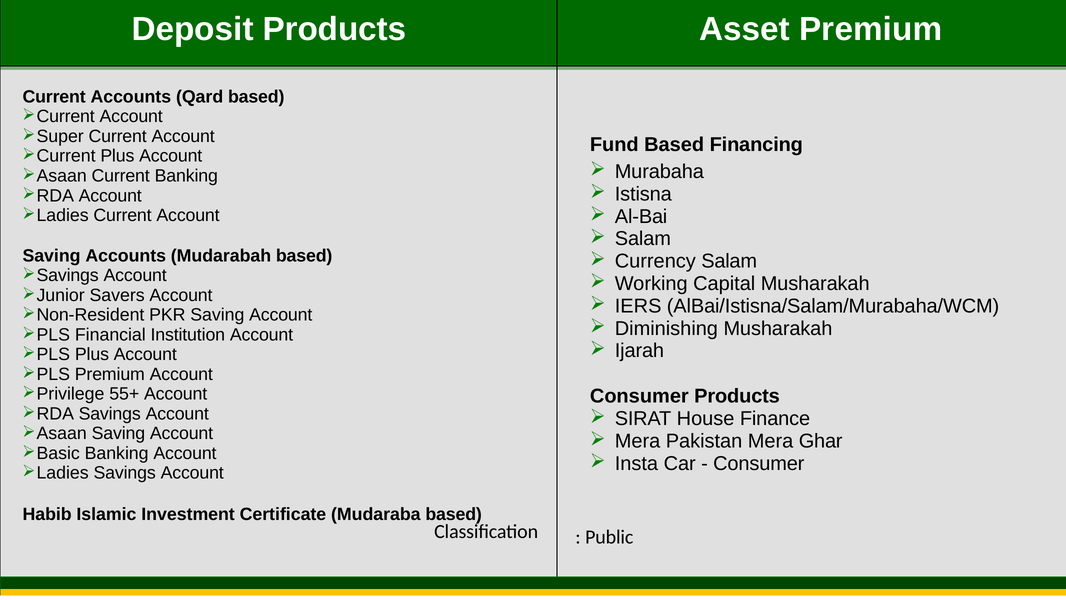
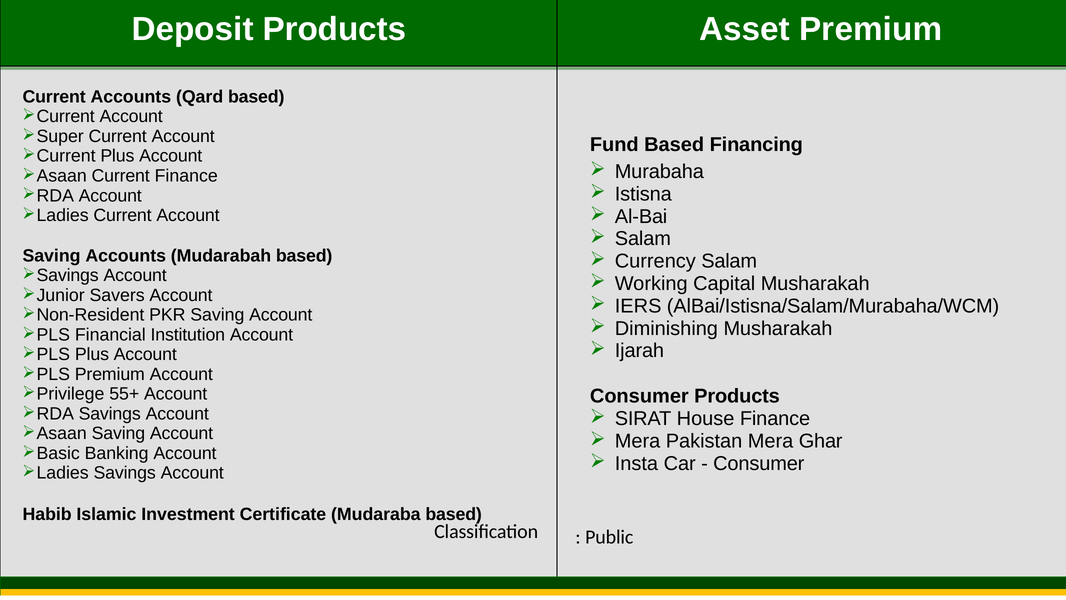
Current Banking: Banking -> Finance (186, 176)
